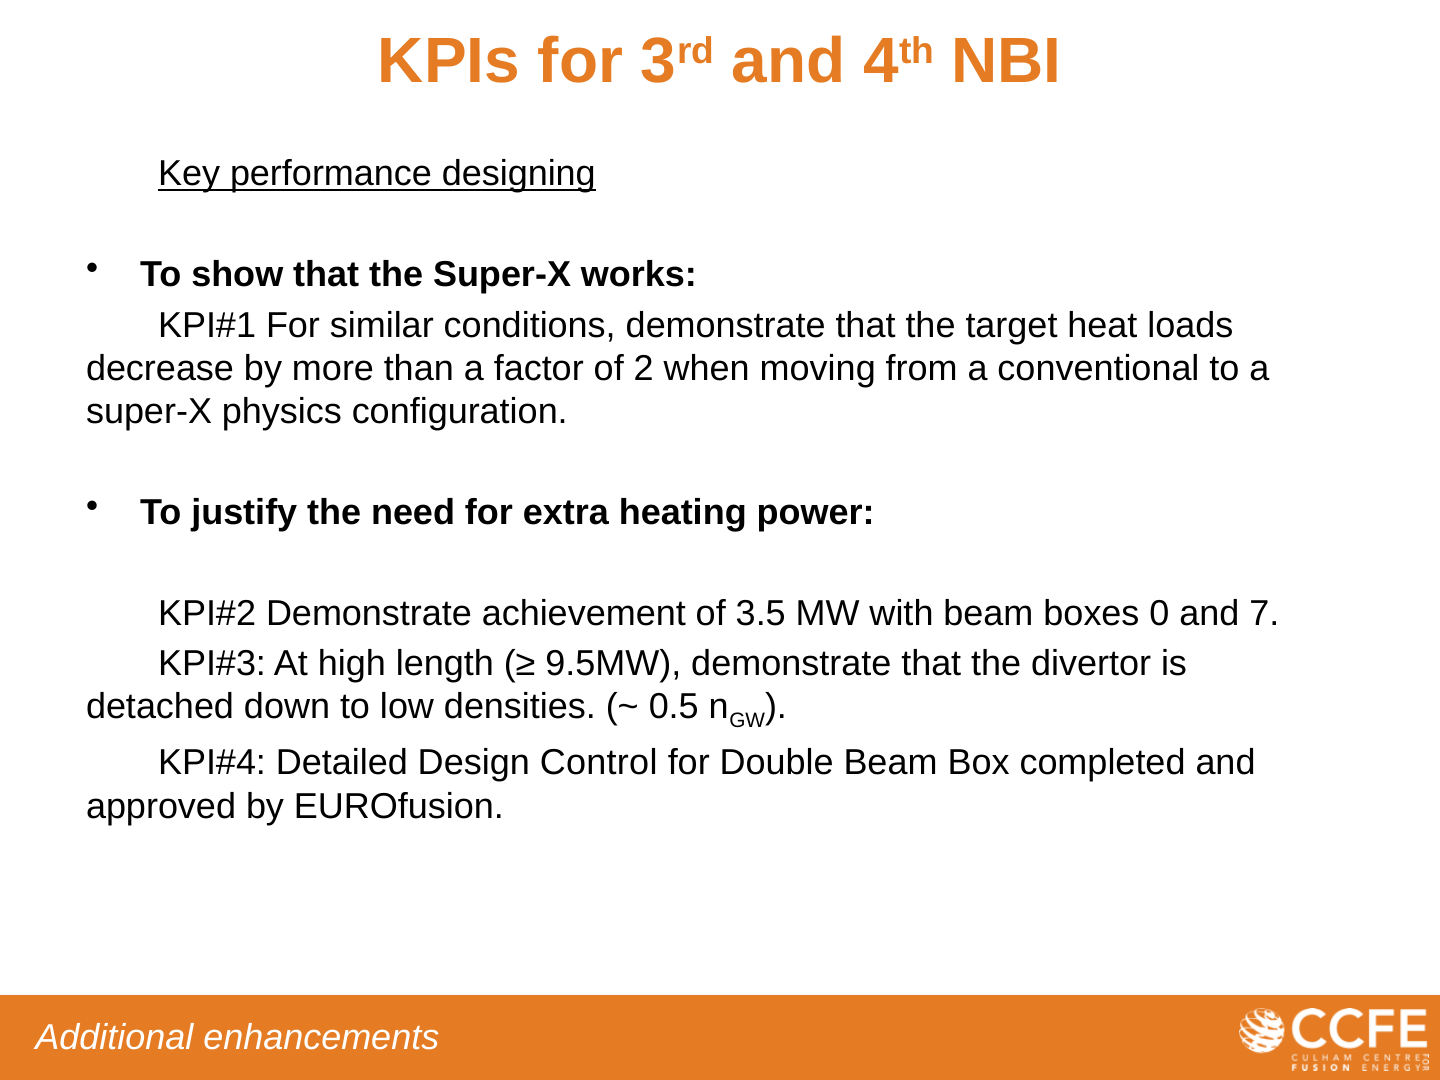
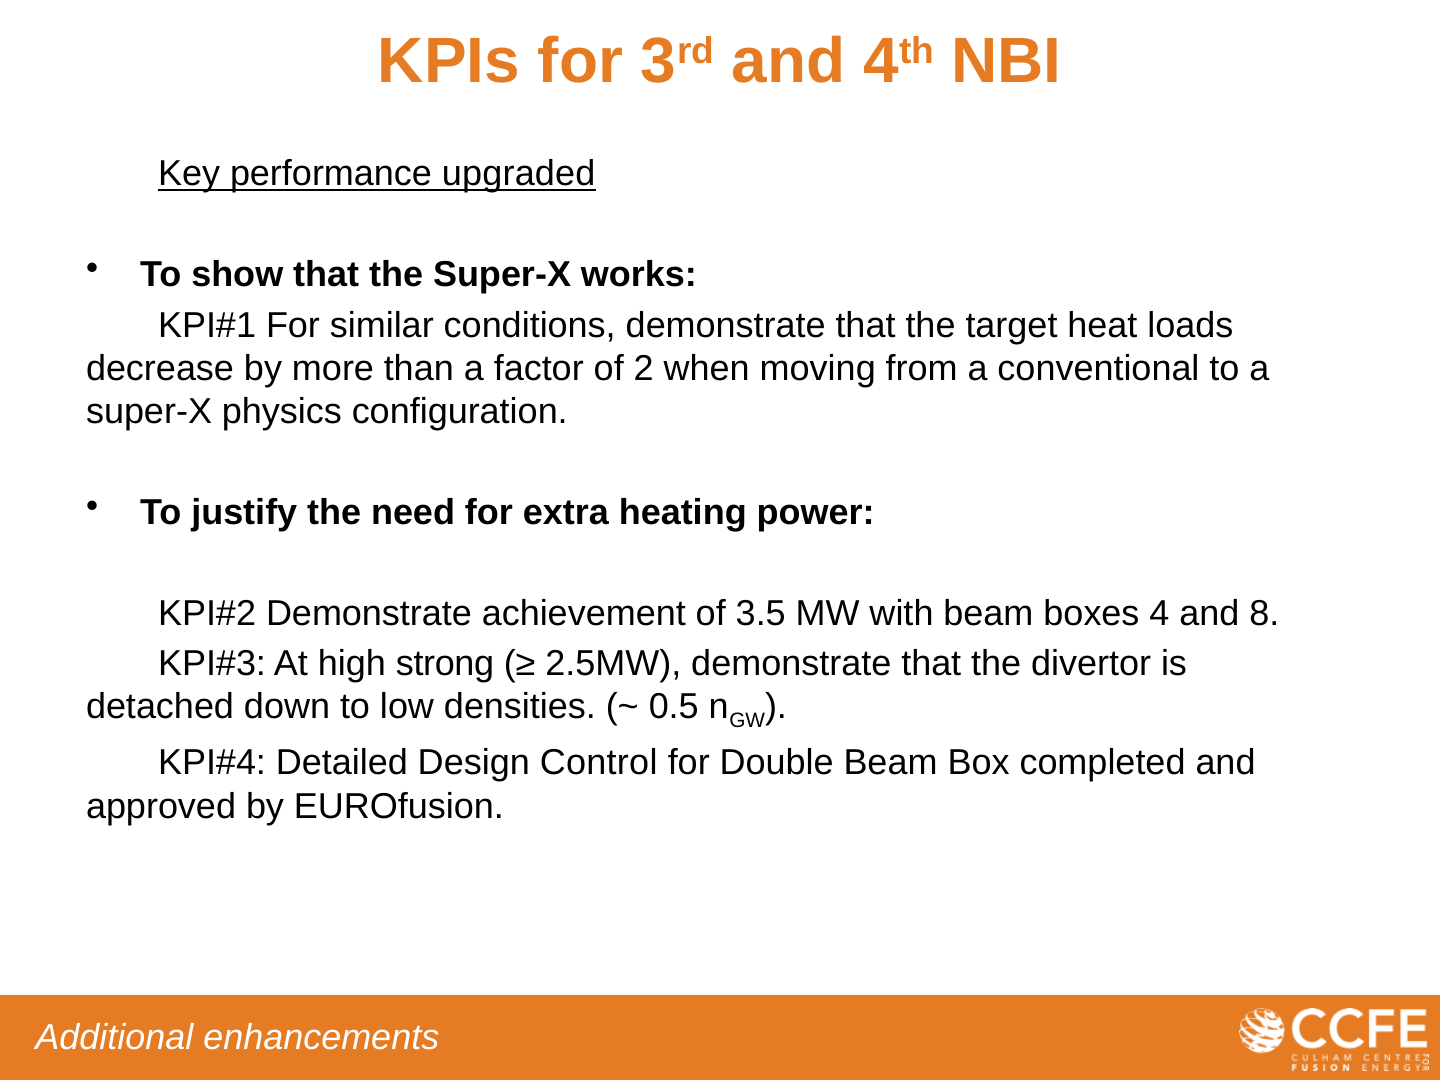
designing: designing -> upgraded (519, 174)
0: 0 -> 4 (1159, 613)
7: 7 -> 8 (1264, 613)
length: length -> strong (445, 664)
9.5MW: 9.5MW -> 2.5MW (613, 664)
